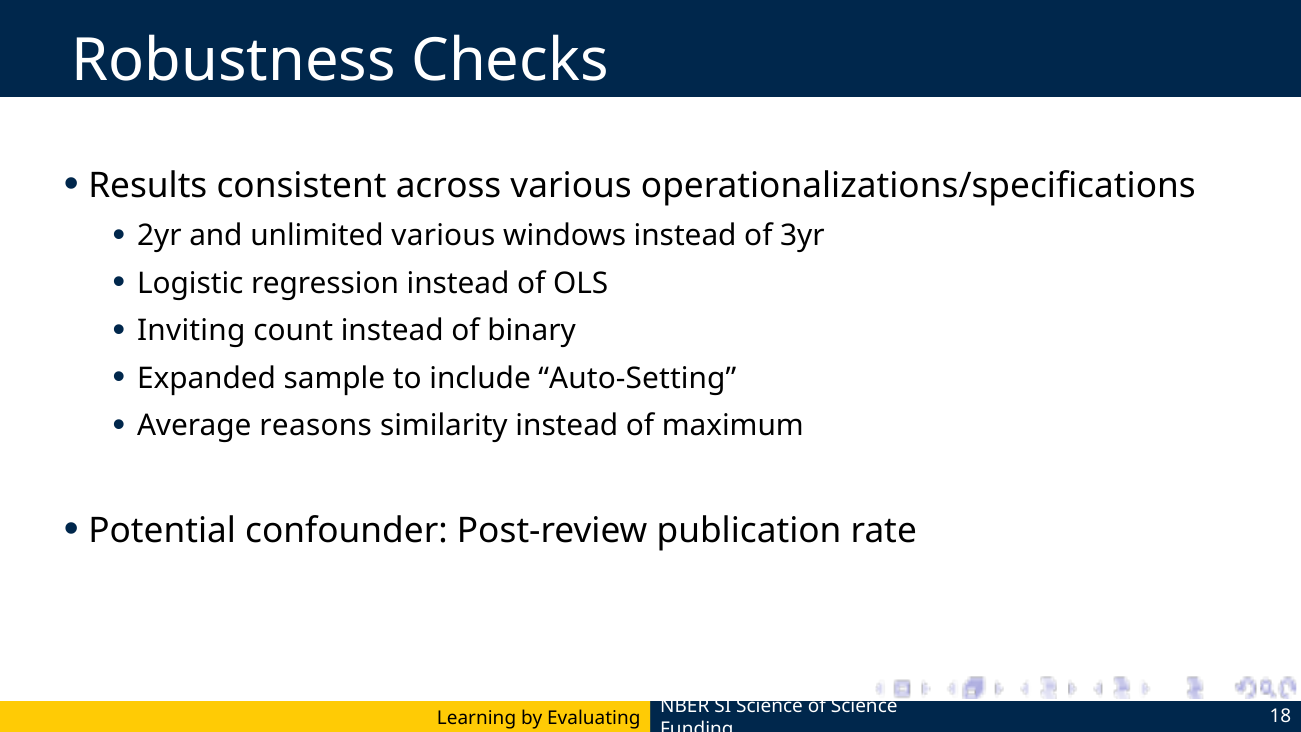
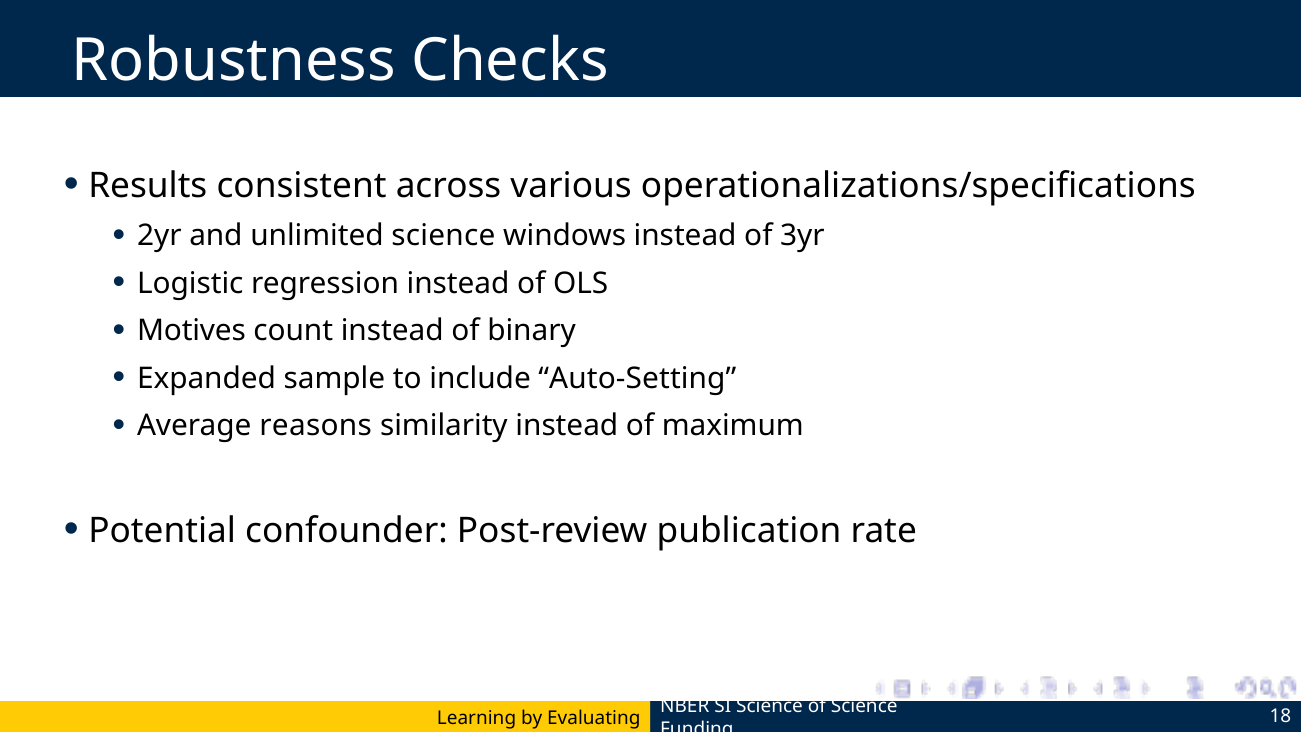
unlimited various: various -> science (443, 236)
Inviting: Inviting -> Motives (191, 331)
